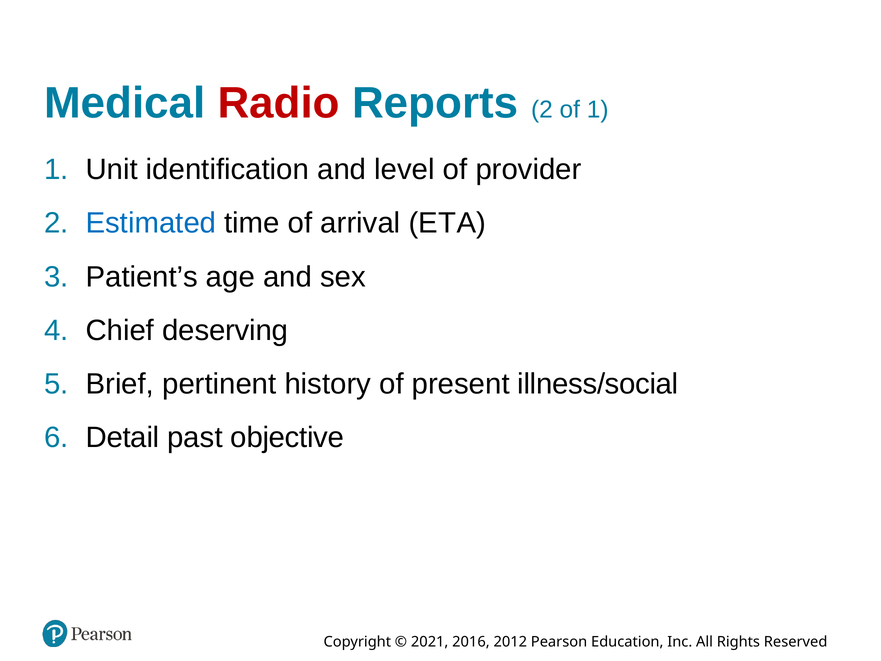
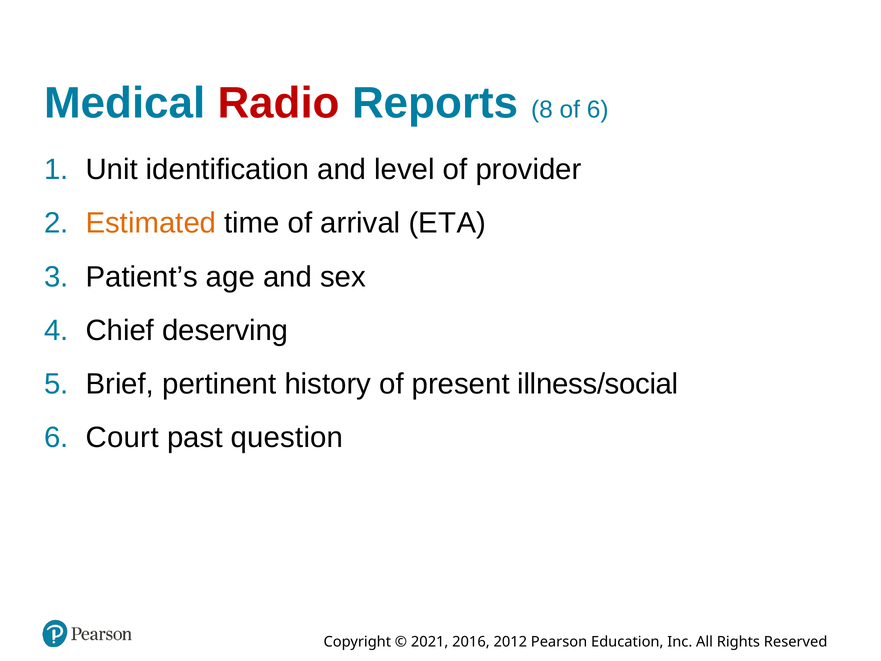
Reports 2: 2 -> 8 (542, 110)
of 1: 1 -> 6 (598, 110)
Estimated colour: blue -> orange (151, 223)
Detail: Detail -> Court (122, 438)
objective: objective -> question (287, 438)
